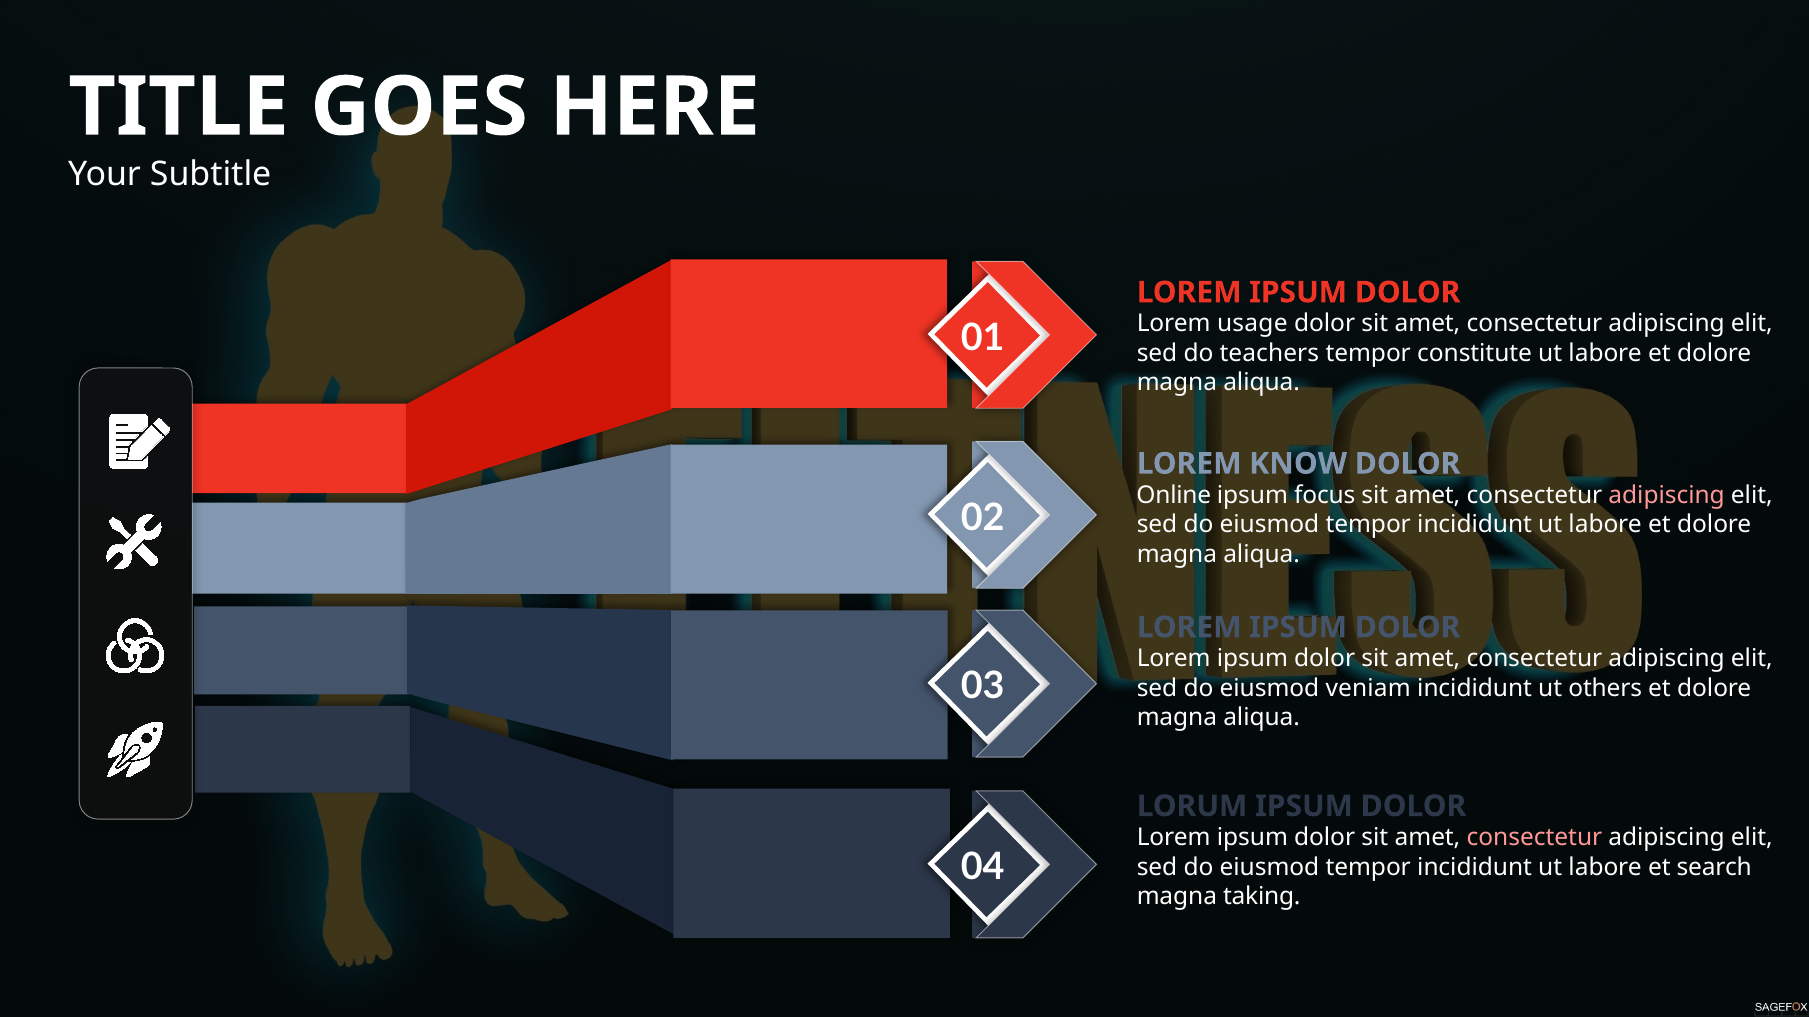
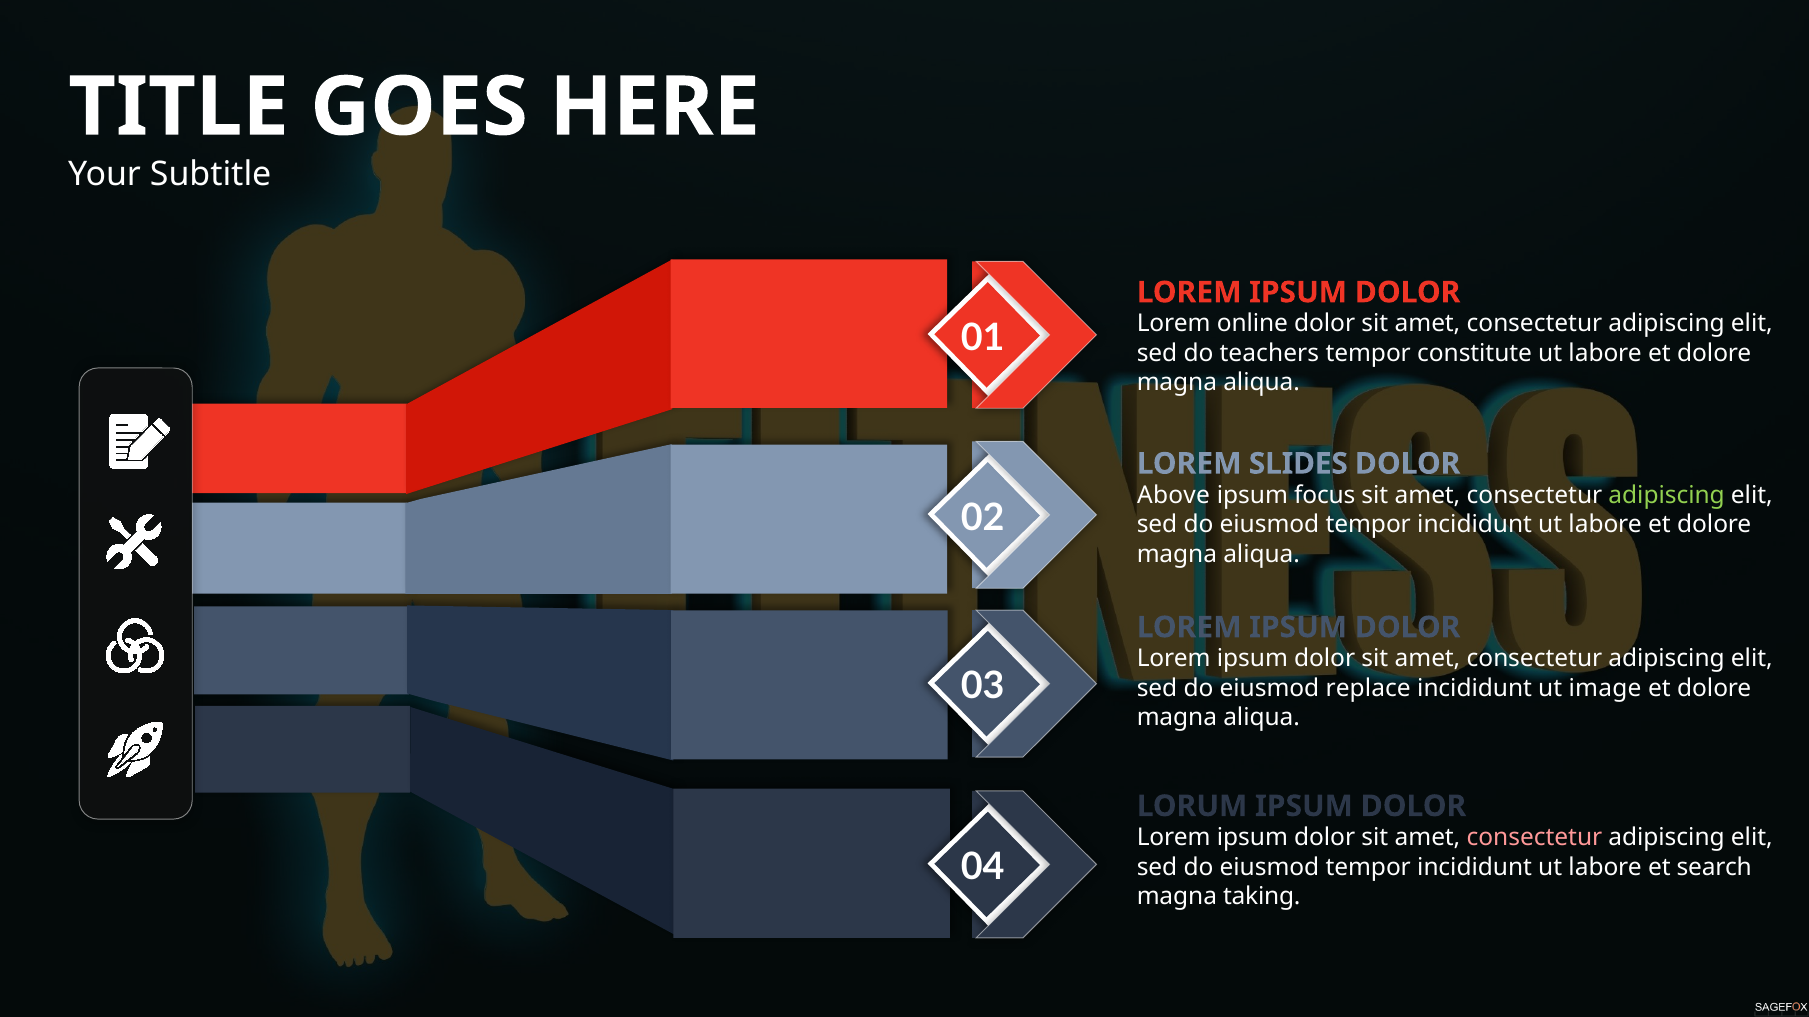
usage: usage -> online (1252, 324)
KNOW: KNOW -> SLIDES (1298, 464)
Online: Online -> Above (1174, 495)
adipiscing colour: pink -> light green (1667, 495)
veniam: veniam -> replace (1368, 689)
others: others -> image (1605, 689)
